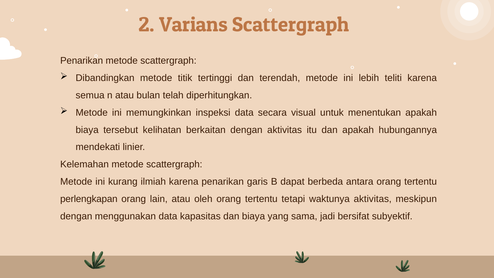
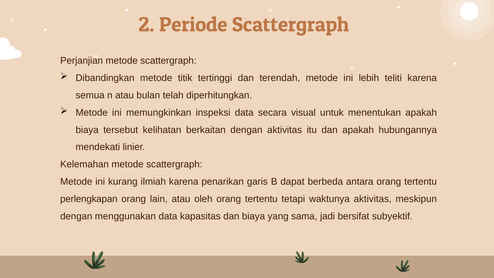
Varians: Varians -> Periode (193, 25)
Penarikan: Penarikan -> Perjanjian (82, 61)
